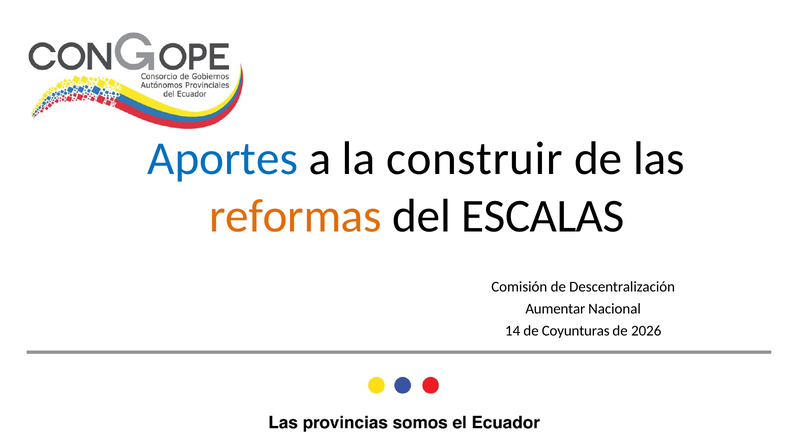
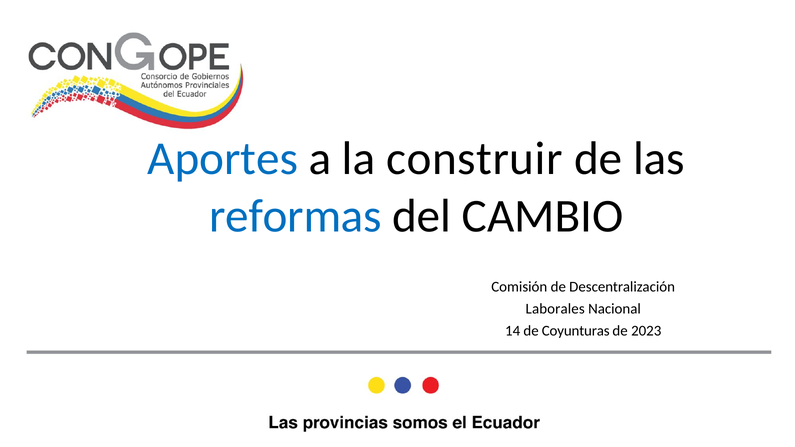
reformas colour: orange -> blue (296, 216)
ESCALAS: ESCALAS -> CAMBIO (543, 216)
Aumentar: Aumentar -> Laborales (555, 309)
2026: 2026 -> 2023 (646, 331)
